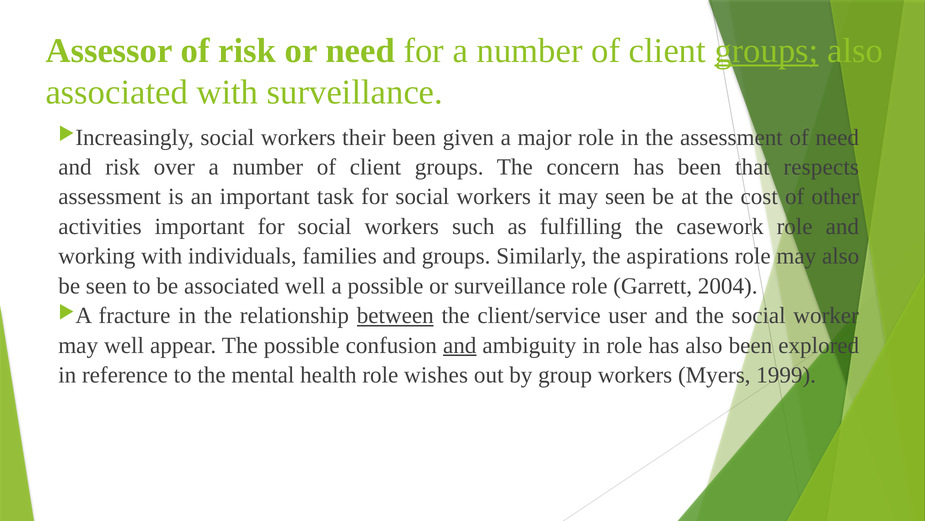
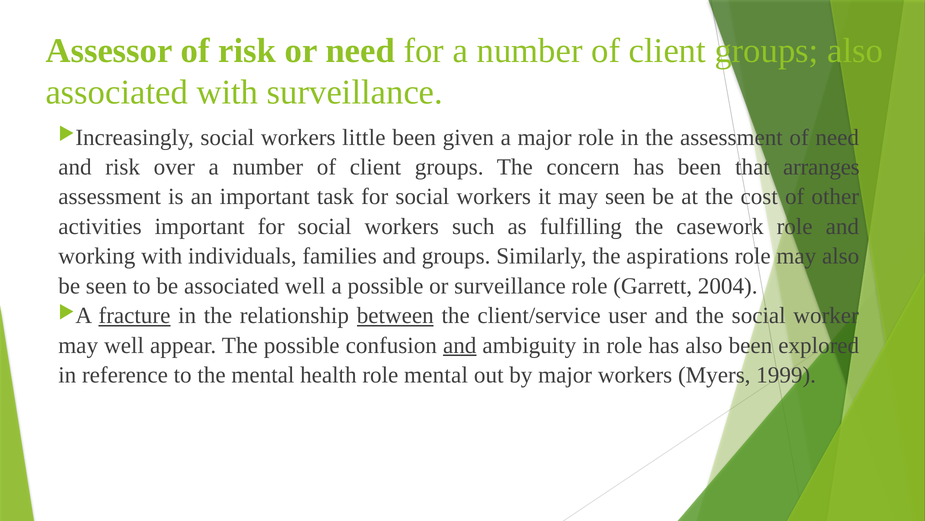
groups underline: present -> none (767, 50)
their: their -> little (364, 137)
respects: respects -> arranges (821, 167)
fracture underline: none -> present (134, 315)
role wishes: wishes -> mental (436, 375)
by group: group -> major (565, 375)
